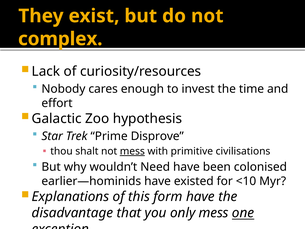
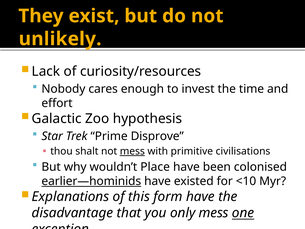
complex: complex -> unlikely (60, 39)
Need: Need -> Place (155, 167)
earlier—hominids underline: none -> present (91, 181)
